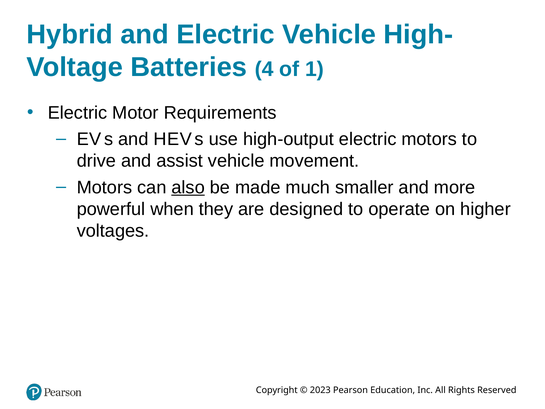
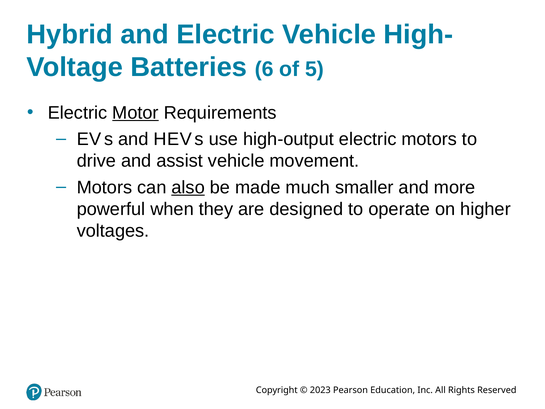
4: 4 -> 6 (264, 69)
1: 1 -> 5 (315, 69)
Motor underline: none -> present (135, 113)
